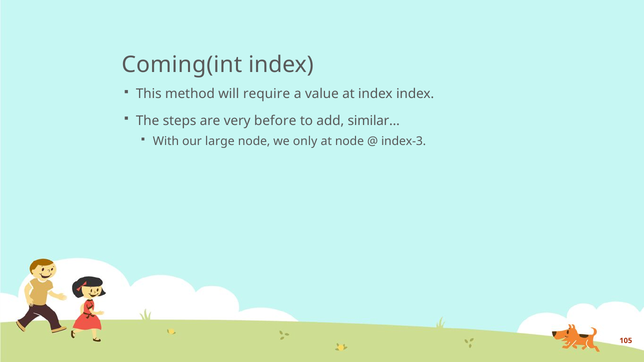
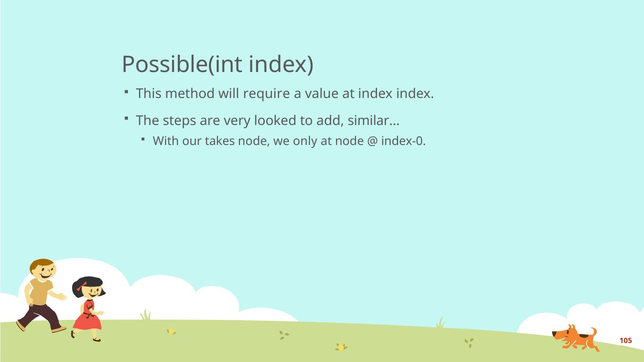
Coming(int: Coming(int -> Possible(int (182, 65)
before: before -> looked (275, 121)
large: large -> takes (220, 141)
index-3: index-3 -> index-0 (404, 141)
